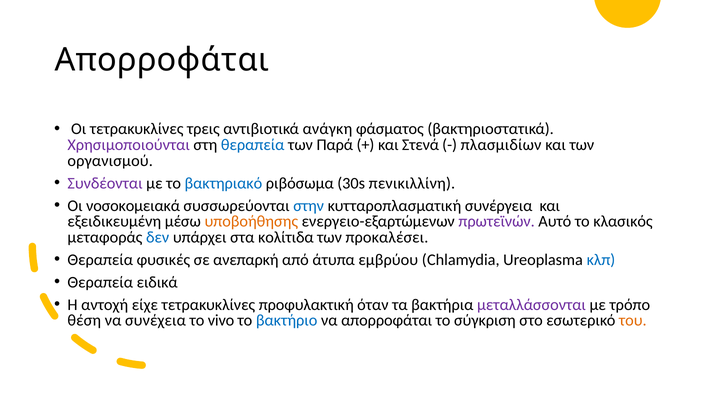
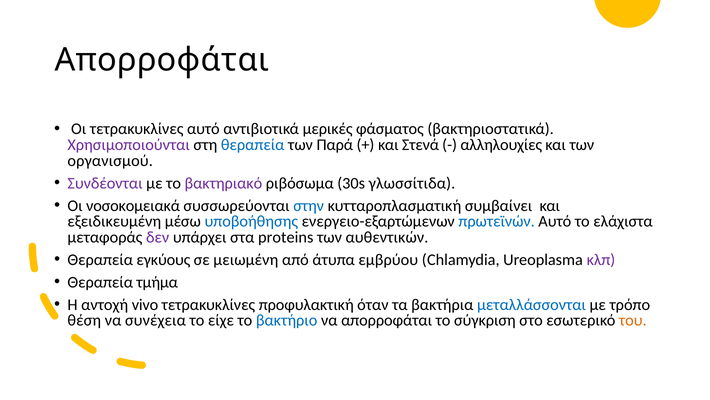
τετρακυκλίνες τρεις: τρεις -> αυτό (203, 129)
ανάγκη: ανάγκη -> μερικές (328, 129)
πλασμιδίων: πλασμιδίων -> αλληλουχίες (501, 145)
βακτηριακό colour: blue -> purple (223, 183)
πενικιλλίνη: πενικιλλίνη -> γλωσσίτιδα (412, 183)
συνέργεια: συνέργεια -> συμβαίνει (499, 205)
υποβοήθησης colour: orange -> blue (251, 221)
πρωτεϊνών colour: purple -> blue (497, 221)
κλασικός: κλασικός -> ελάχιστα (623, 221)
δεν colour: blue -> purple (158, 237)
κολίτιδα: κολίτιδα -> proteins (286, 237)
προκαλέσει: προκαλέσει -> αυθεντικών (387, 237)
φυσικές: φυσικές -> εγκύους (163, 259)
ανεπαρκή: ανεπαρκή -> μειωμένη (246, 259)
κλπ colour: blue -> purple (601, 259)
ειδικά: ειδικά -> τμήμα (157, 282)
είχε: είχε -> vivo (145, 304)
μεταλλάσσονται colour: purple -> blue (532, 304)
vivo: vivo -> είχε (221, 320)
